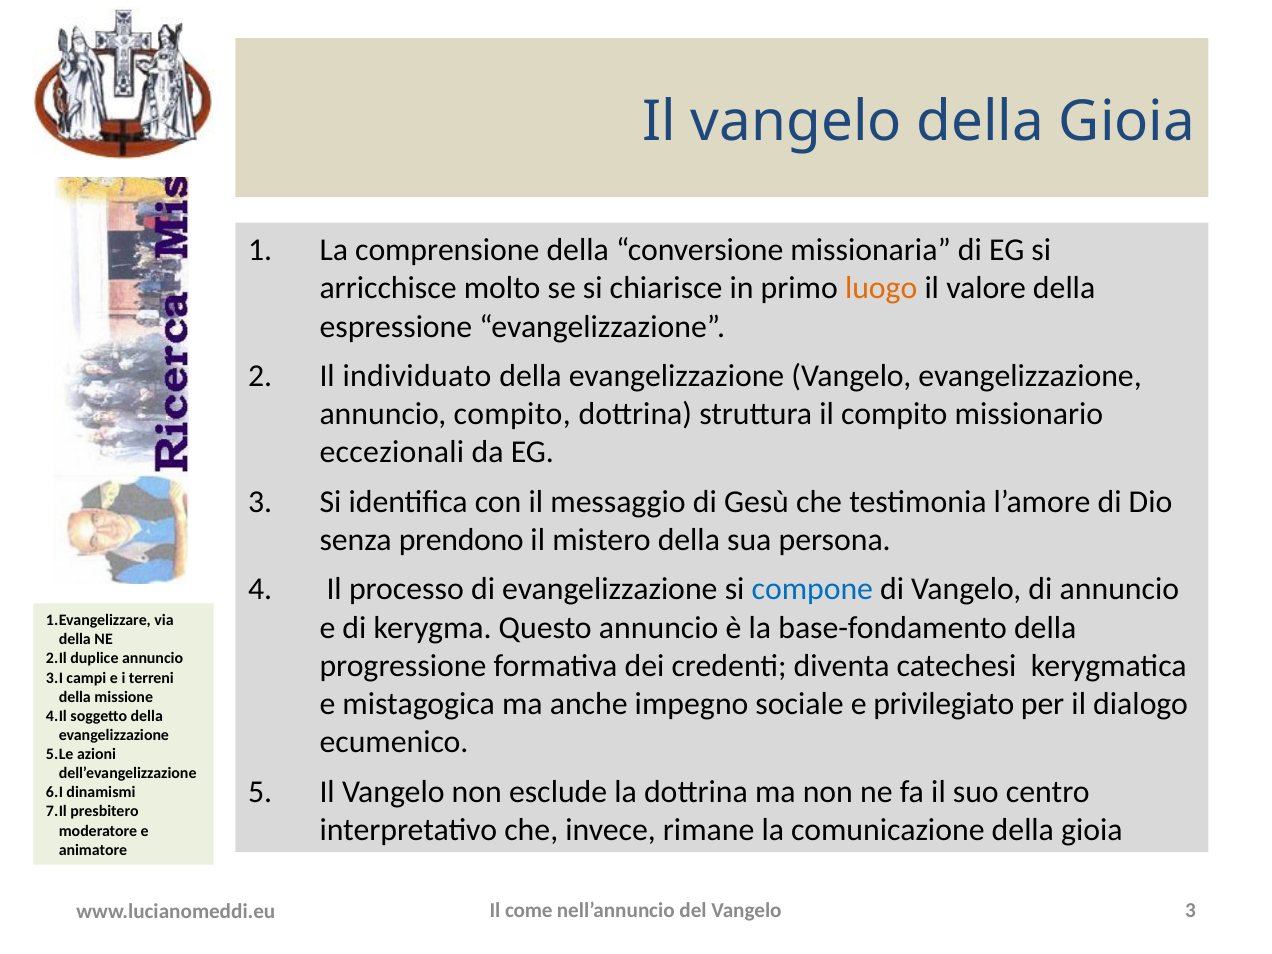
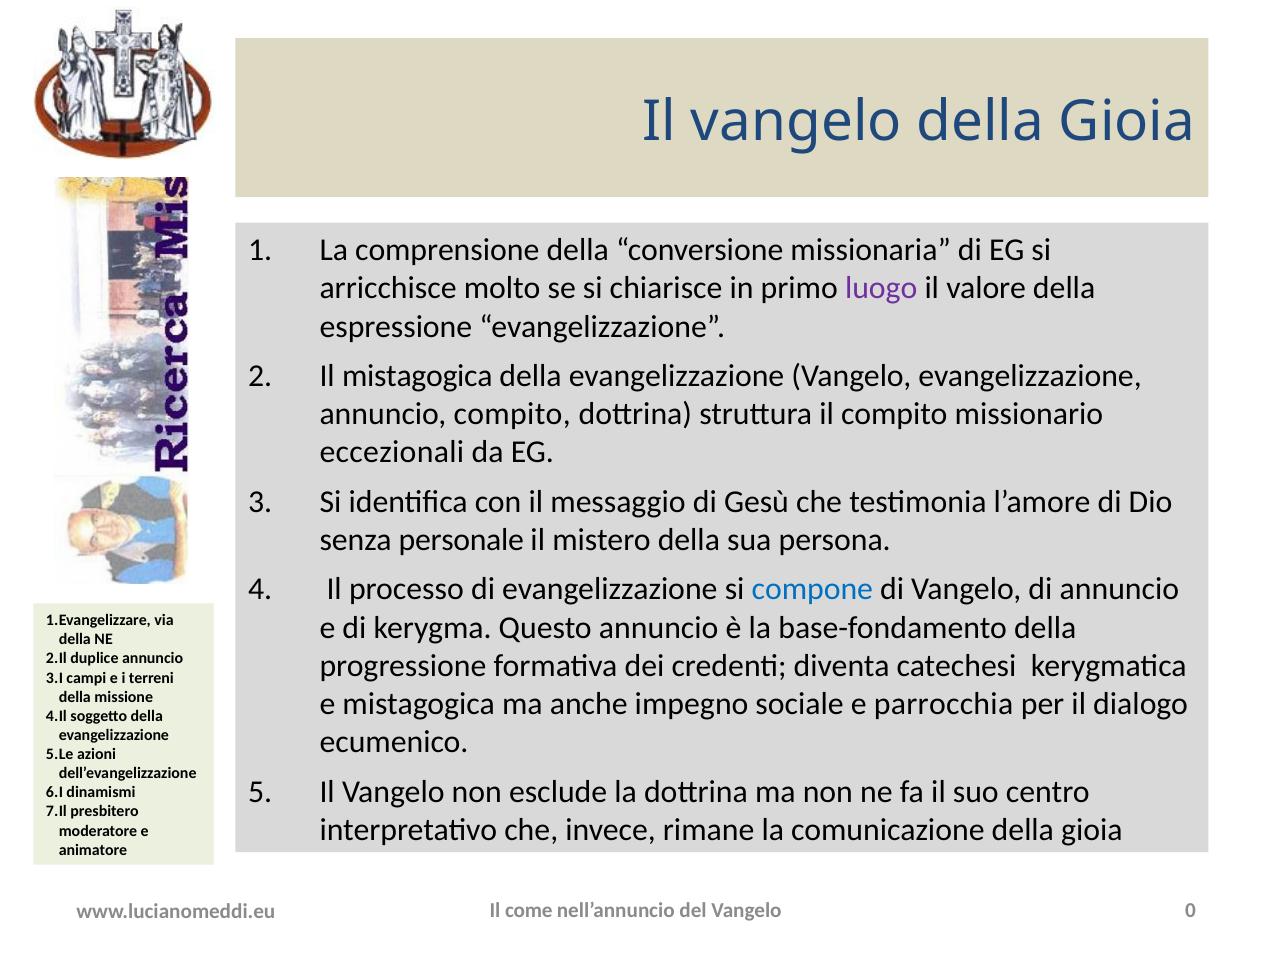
luogo colour: orange -> purple (881, 288)
Il individuato: individuato -> mistagogica (417, 376)
prendono: prendono -> personale (461, 540)
privilegiato: privilegiato -> parrocchia (944, 704)
Vangelo 3: 3 -> 0 (1190, 911)
